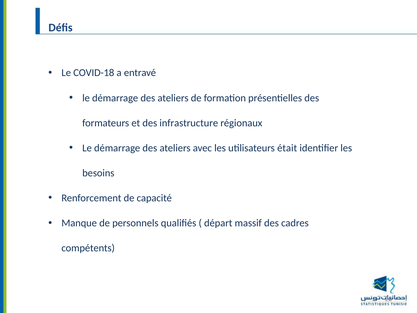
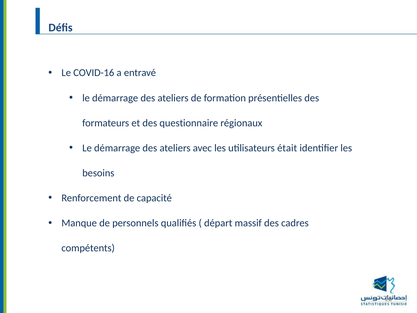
COVID-18: COVID-18 -> COVID-16 (94, 73)
infrastructure: infrastructure -> questionnaire (189, 123)
